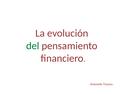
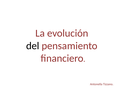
del colour: green -> black (33, 46)
